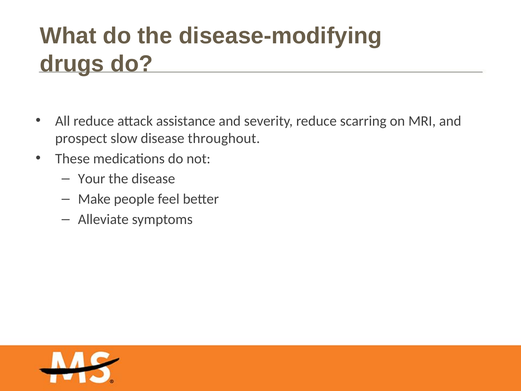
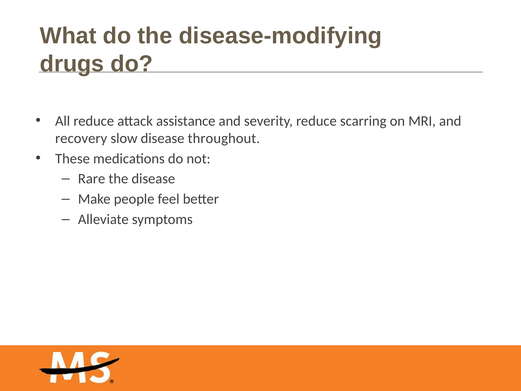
prospect: prospect -> recovery (81, 138)
Your: Your -> Rare (92, 179)
